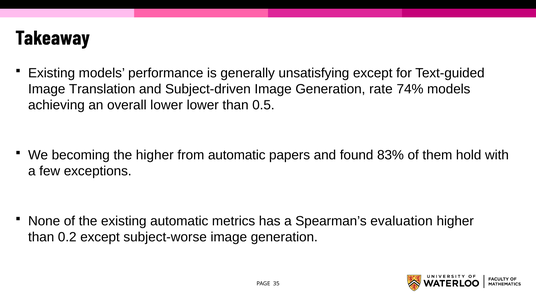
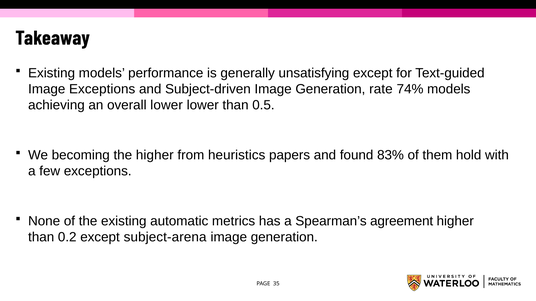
Image Translation: Translation -> Exceptions (102, 89)
from automatic: automatic -> heuristics (237, 155)
evaluation: evaluation -> agreement (402, 221)
subject-worse: subject-worse -> subject-arena (165, 237)
